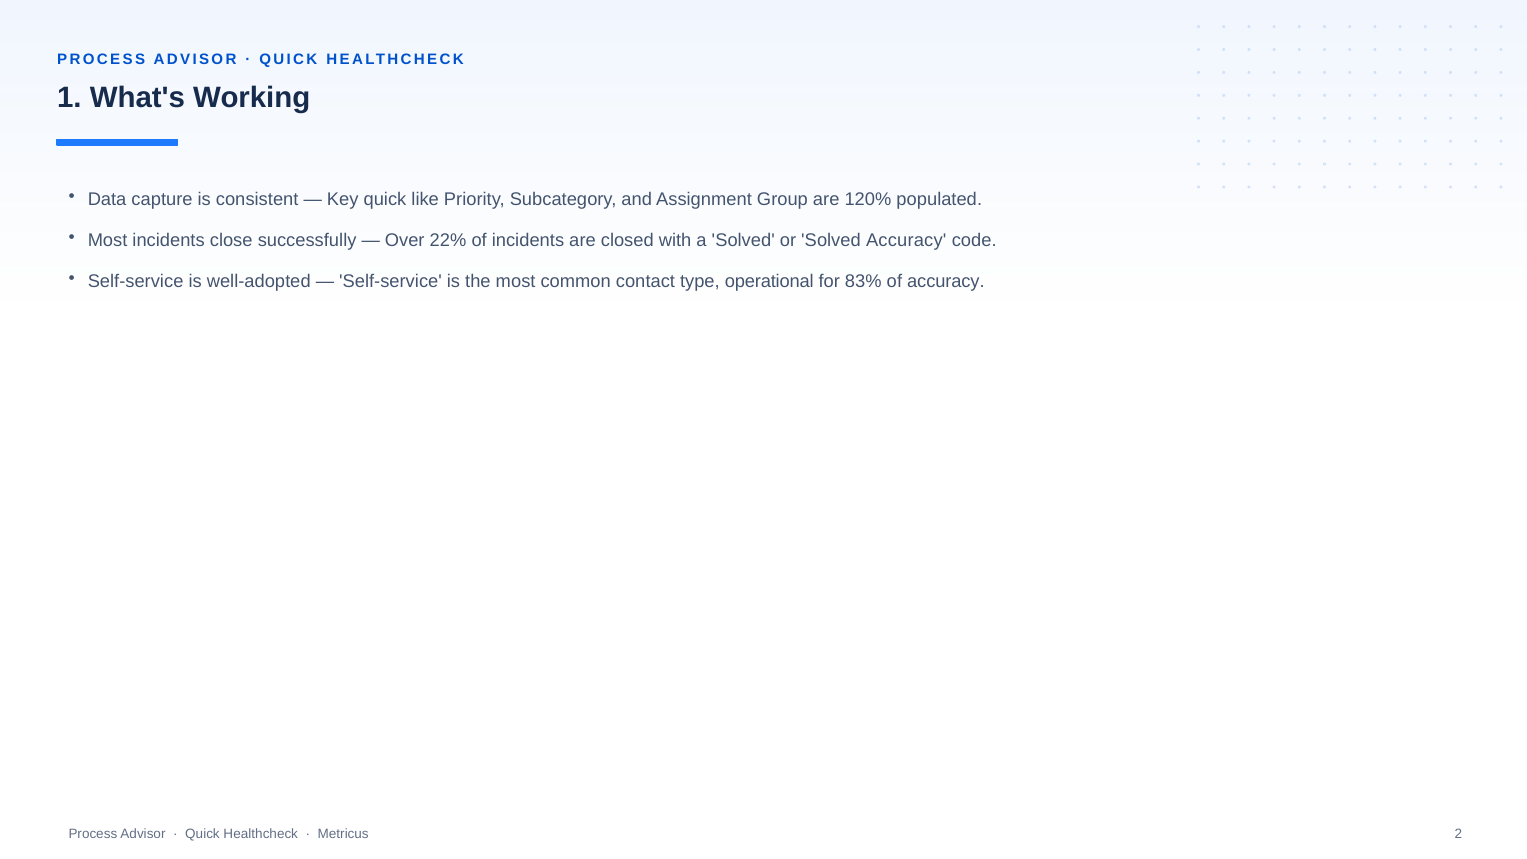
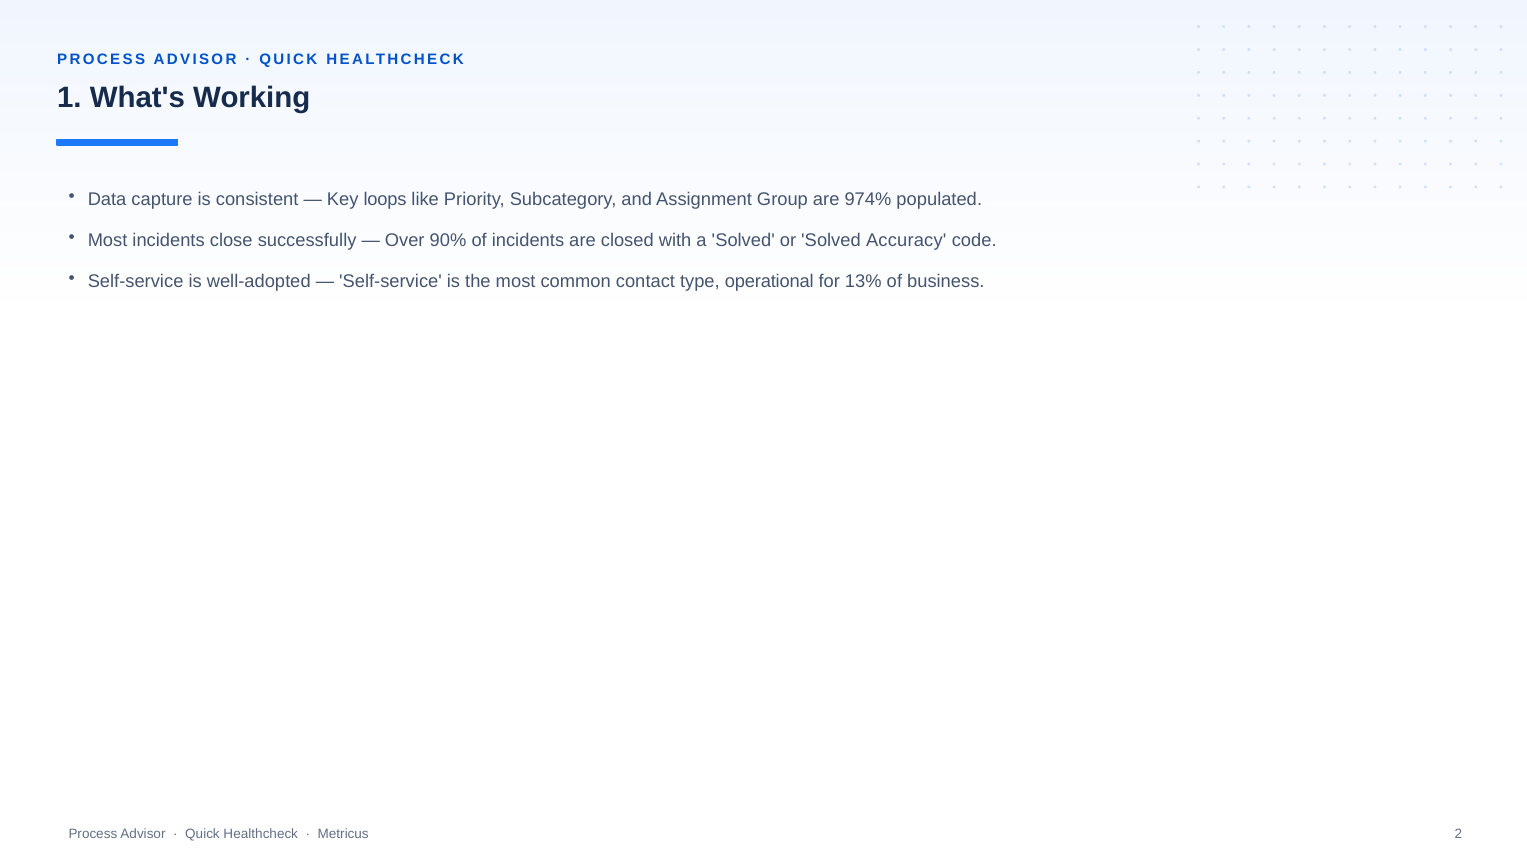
Key quick: quick -> loops (385, 199)
120%: 120% -> 974% (868, 199)
22%: 22% -> 90% (448, 240)
83%: 83% -> 13% (863, 282)
of accuracy: accuracy -> business (946, 282)
